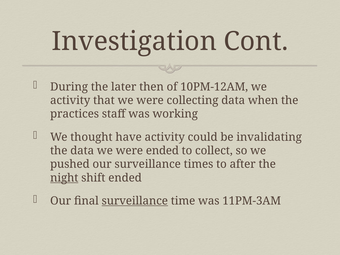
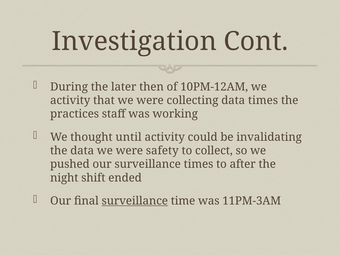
data when: when -> times (263, 100)
have: have -> until (129, 137)
were ended: ended -> safety (162, 151)
night underline: present -> none (64, 178)
